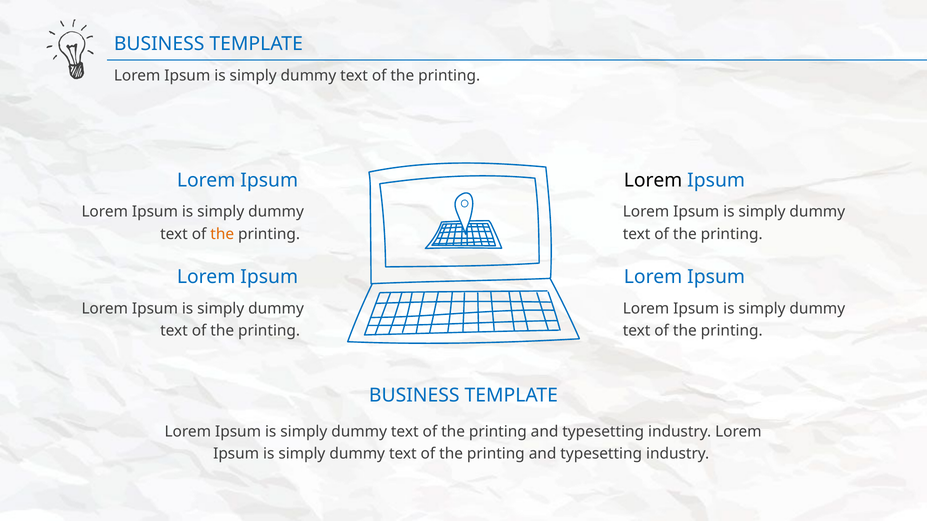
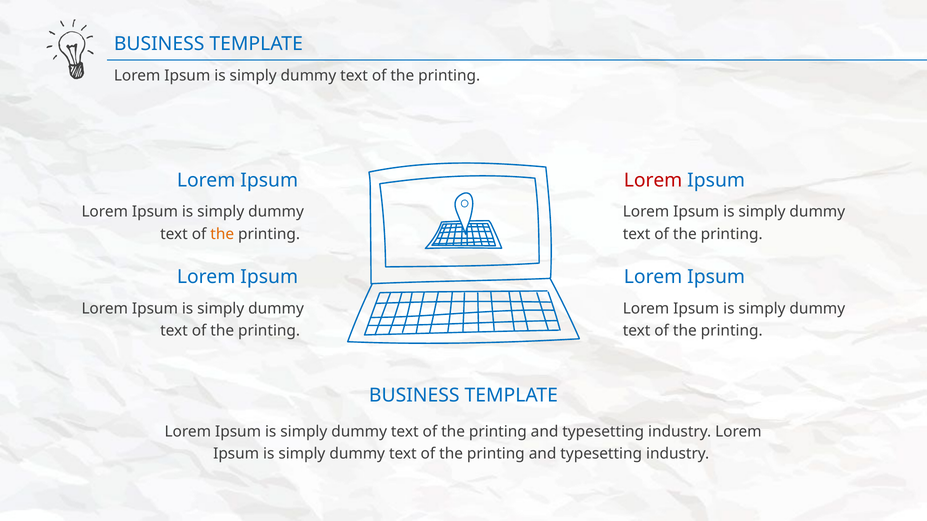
Lorem colour: black -> red (653, 180)
